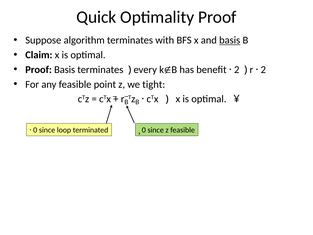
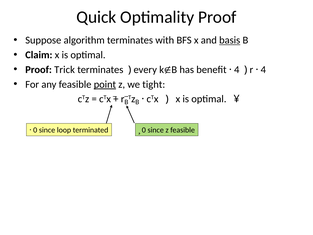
Proof Basis: Basis -> Trick (65, 70)
2: 2 -> 4 (237, 70)
2: 2 -> 4 (263, 70)
point underline: none -> present (105, 84)
